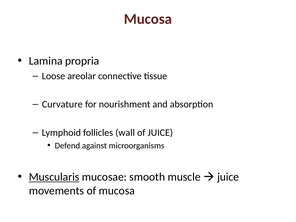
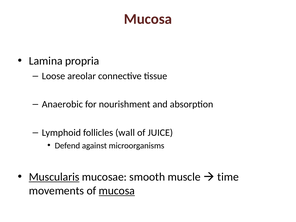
Curvature: Curvature -> Anaerobic (62, 104)
juice: juice -> time (228, 177)
mucosa underline: none -> present (117, 191)
